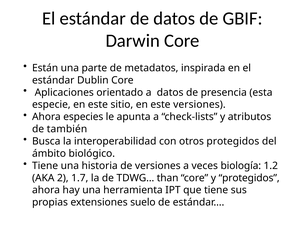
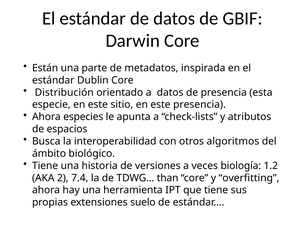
Aplicaciones: Aplicaciones -> Distribución (64, 92)
este versiones: versiones -> presencia (199, 105)
también: también -> espacios (67, 129)
otros protegidos: protegidos -> algoritmos (233, 141)
1.7: 1.7 -> 7.4 (80, 178)
y protegidos: protegidos -> overfitting (249, 178)
